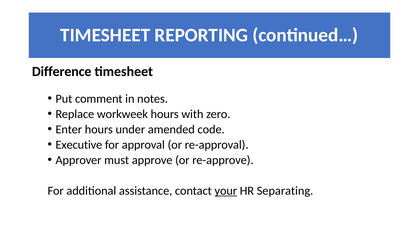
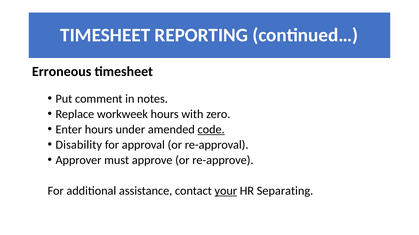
Difference: Difference -> Erroneous (62, 72)
code underline: none -> present (211, 130)
Executive: Executive -> Disability (79, 145)
